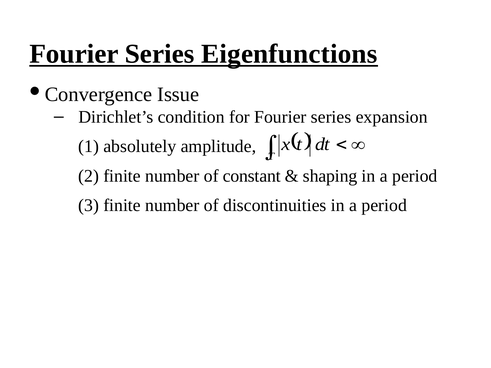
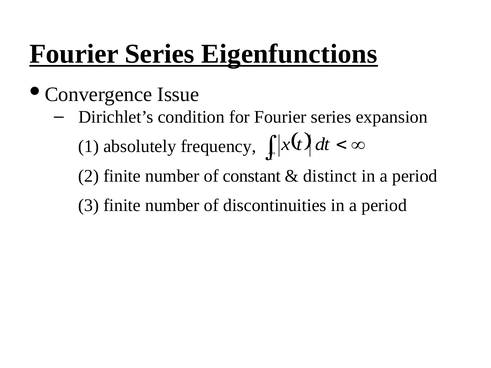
amplitude: amplitude -> frequency (218, 147)
shaping: shaping -> distinct (330, 176)
